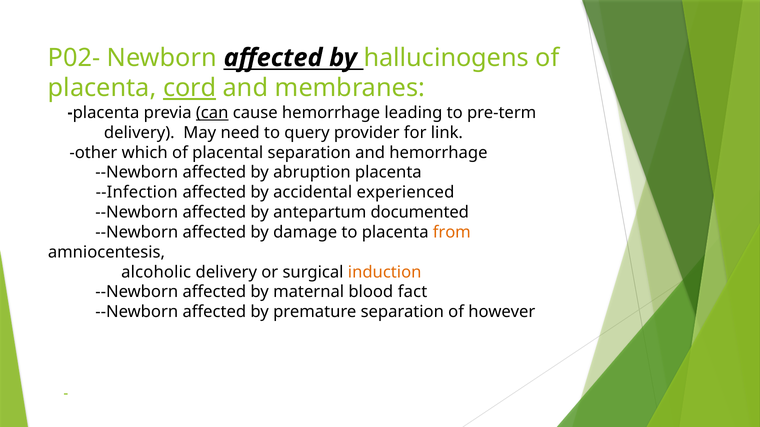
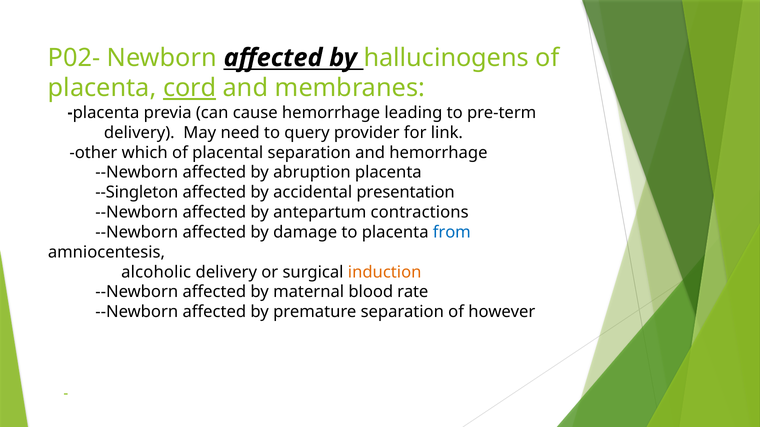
can underline: present -> none (212, 113)
--Infection: --Infection -> --Singleton (137, 193)
experienced: experienced -> presentation (406, 193)
documented: documented -> contractions (420, 213)
from colour: orange -> blue (452, 232)
fact: fact -> rate (413, 292)
